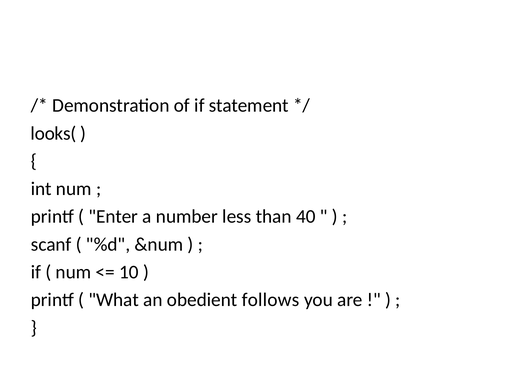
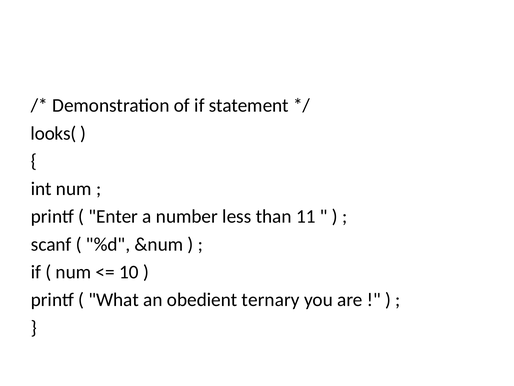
40: 40 -> 11 (306, 216)
follows: follows -> ternary (271, 300)
